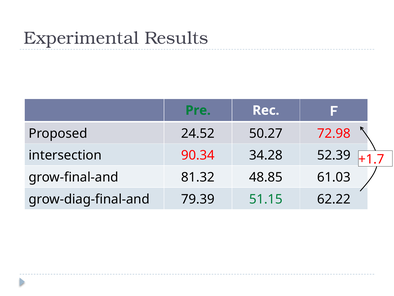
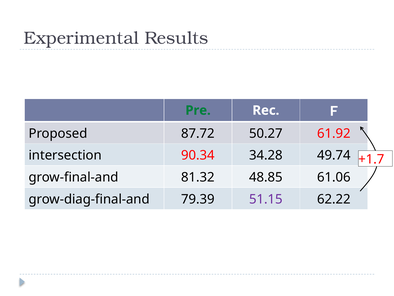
24.52: 24.52 -> 87.72 (198, 133)
72.98: 72.98 -> 61.92 (334, 133)
52.39: 52.39 -> 49.74 (334, 155)
61.03: 61.03 -> 61.06 (334, 177)
51.15 colour: green -> purple (266, 199)
